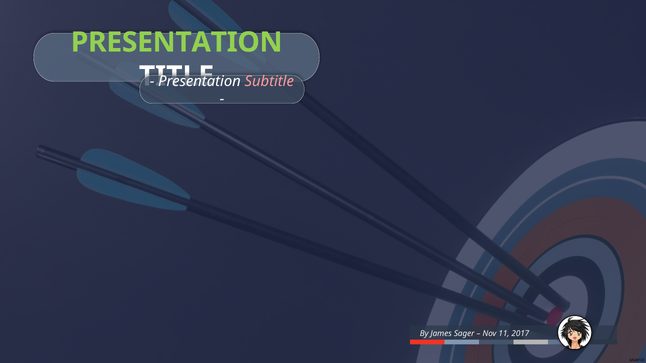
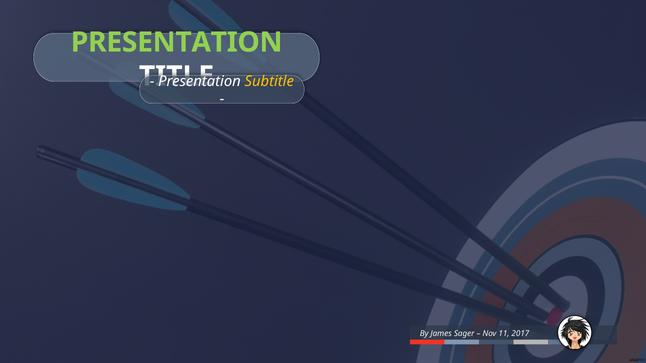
Subtitle colour: pink -> yellow (269, 81)
